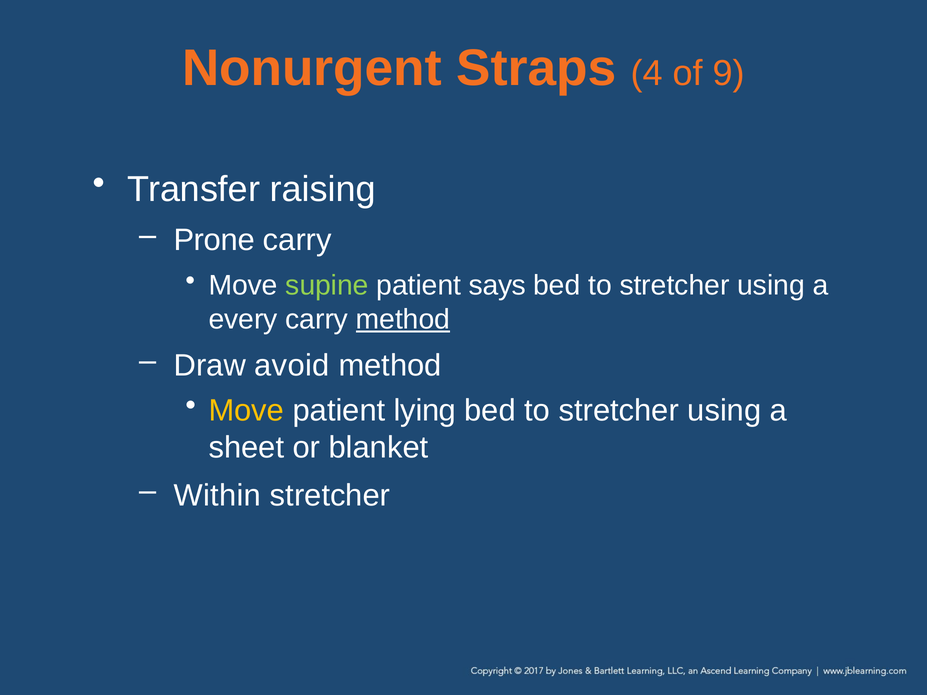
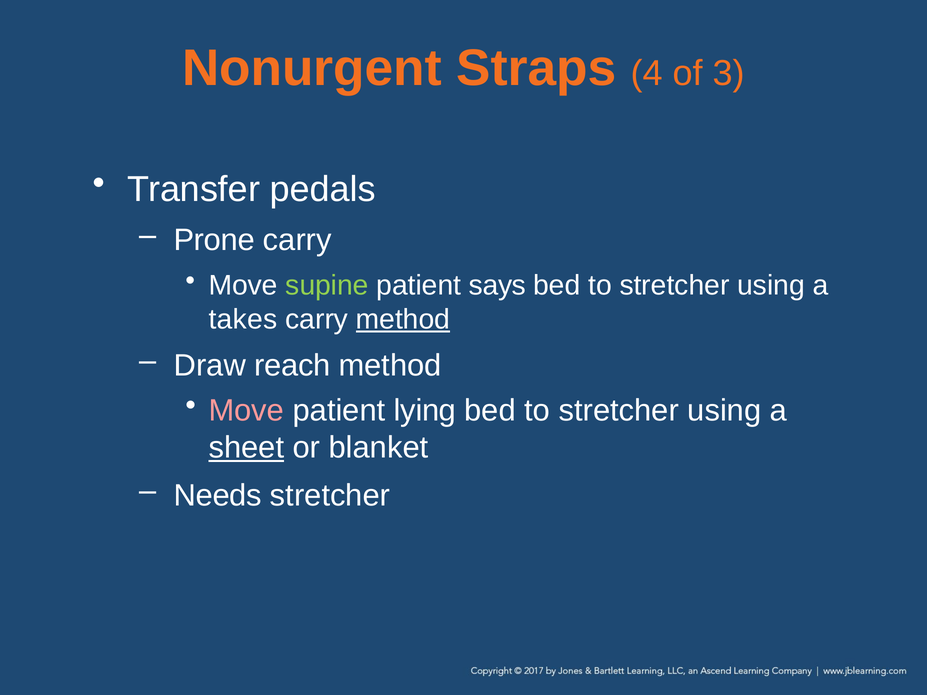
9: 9 -> 3 (729, 73)
raising: raising -> pedals (323, 189)
every: every -> takes (243, 319)
avoid: avoid -> reach (292, 366)
Move colour: yellow -> pink (246, 411)
sheet underline: none -> present (246, 448)
Within: Within -> Needs (218, 496)
